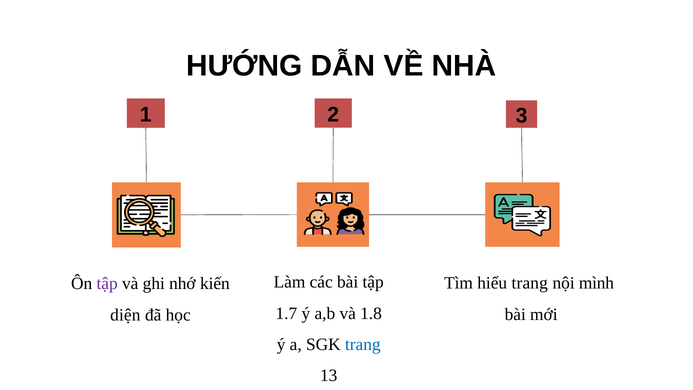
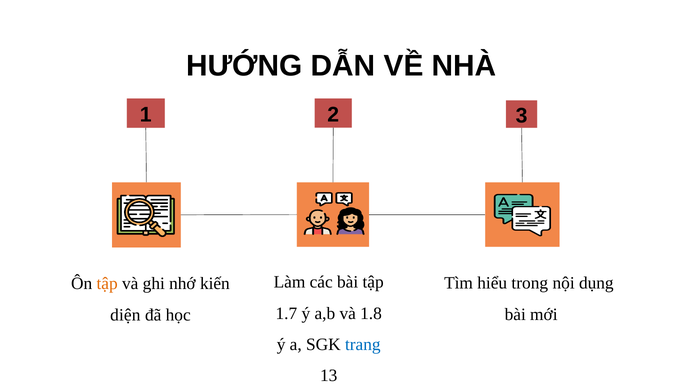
hiểu trang: trang -> trong (530, 283)
mình: mình -> dụng (596, 283)
tập colour: purple -> orange (107, 284)
